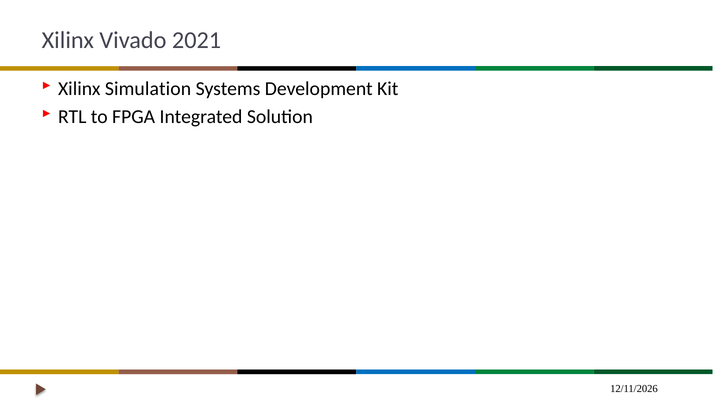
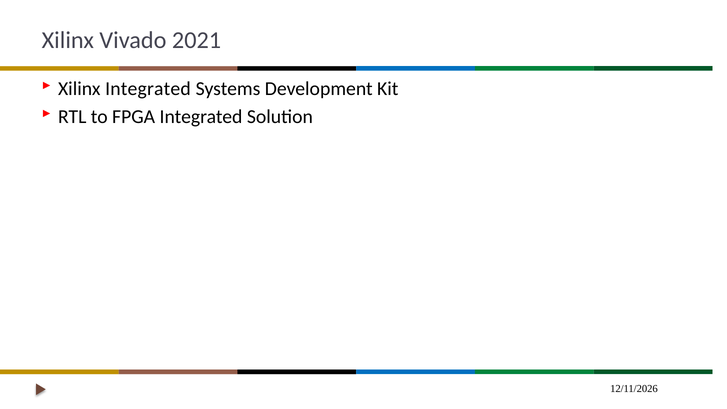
Xilinx Simulation: Simulation -> Integrated (148, 89)
